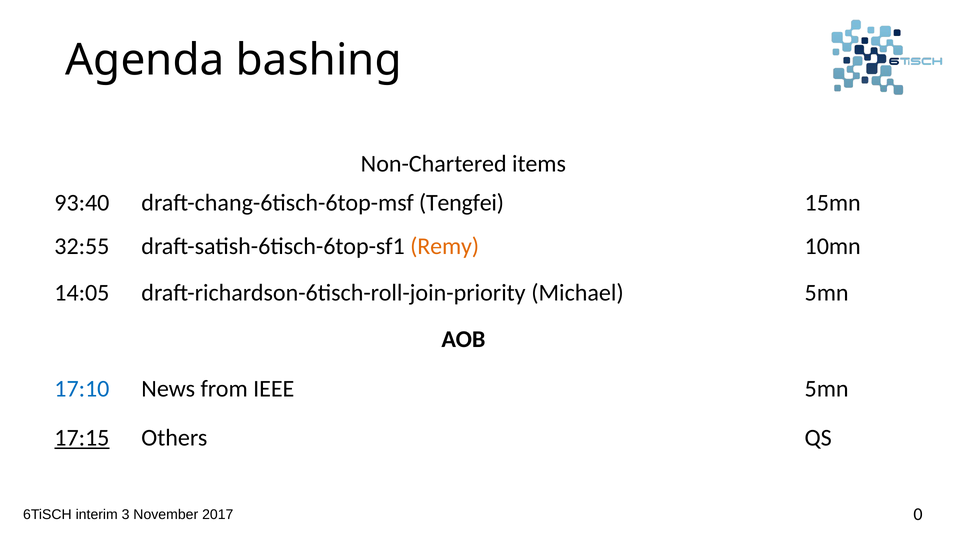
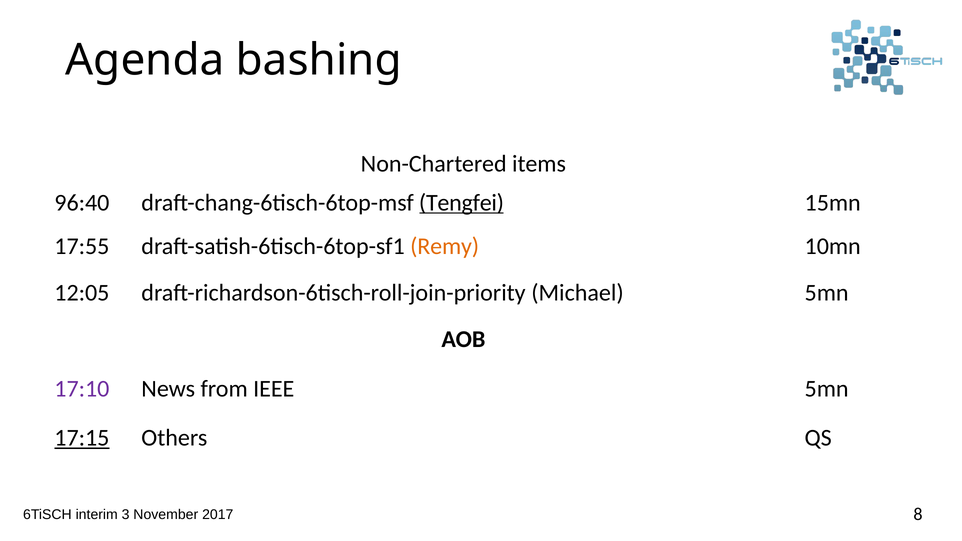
93:40: 93:40 -> 96:40 (82, 203)
Tengfei underline: none -> present (461, 203)
32:55: 32:55 -> 17:55 (82, 246)
14:05: 14:05 -> 12:05 (82, 293)
17:10 colour: blue -> purple (82, 389)
0: 0 -> 8 (918, 514)
